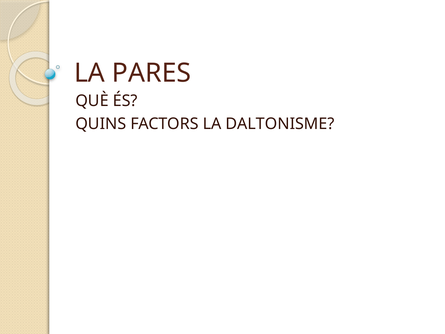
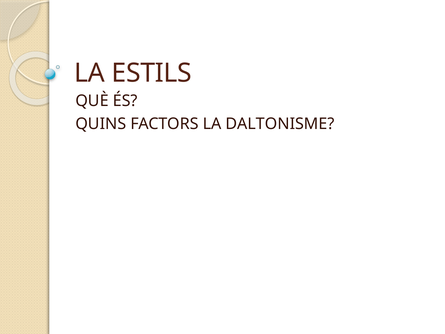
PARES: PARES -> ESTILS (152, 73)
